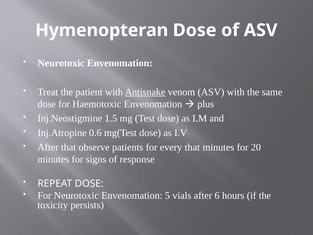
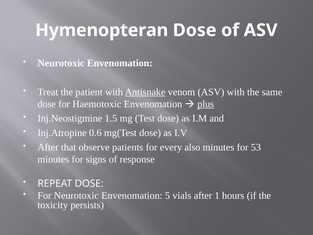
plus underline: none -> present (206, 104)
every that: that -> also (192, 147)
20: 20 -> 53 (256, 147)
6: 6 -> 1 (217, 195)
